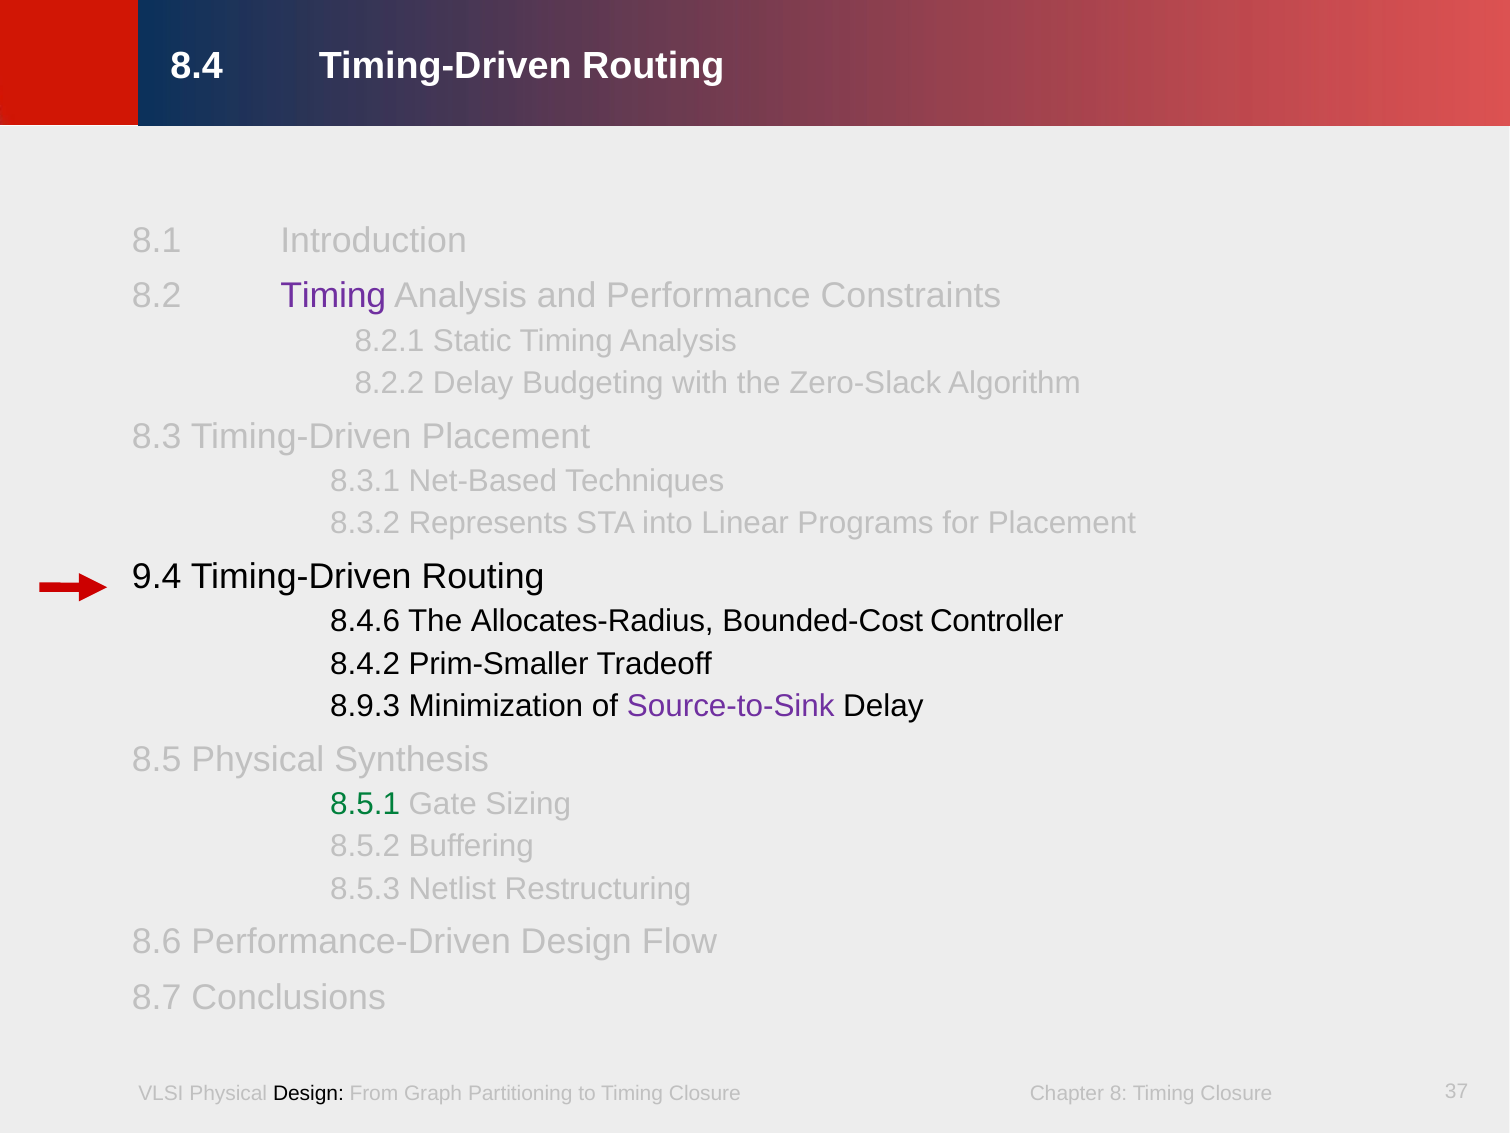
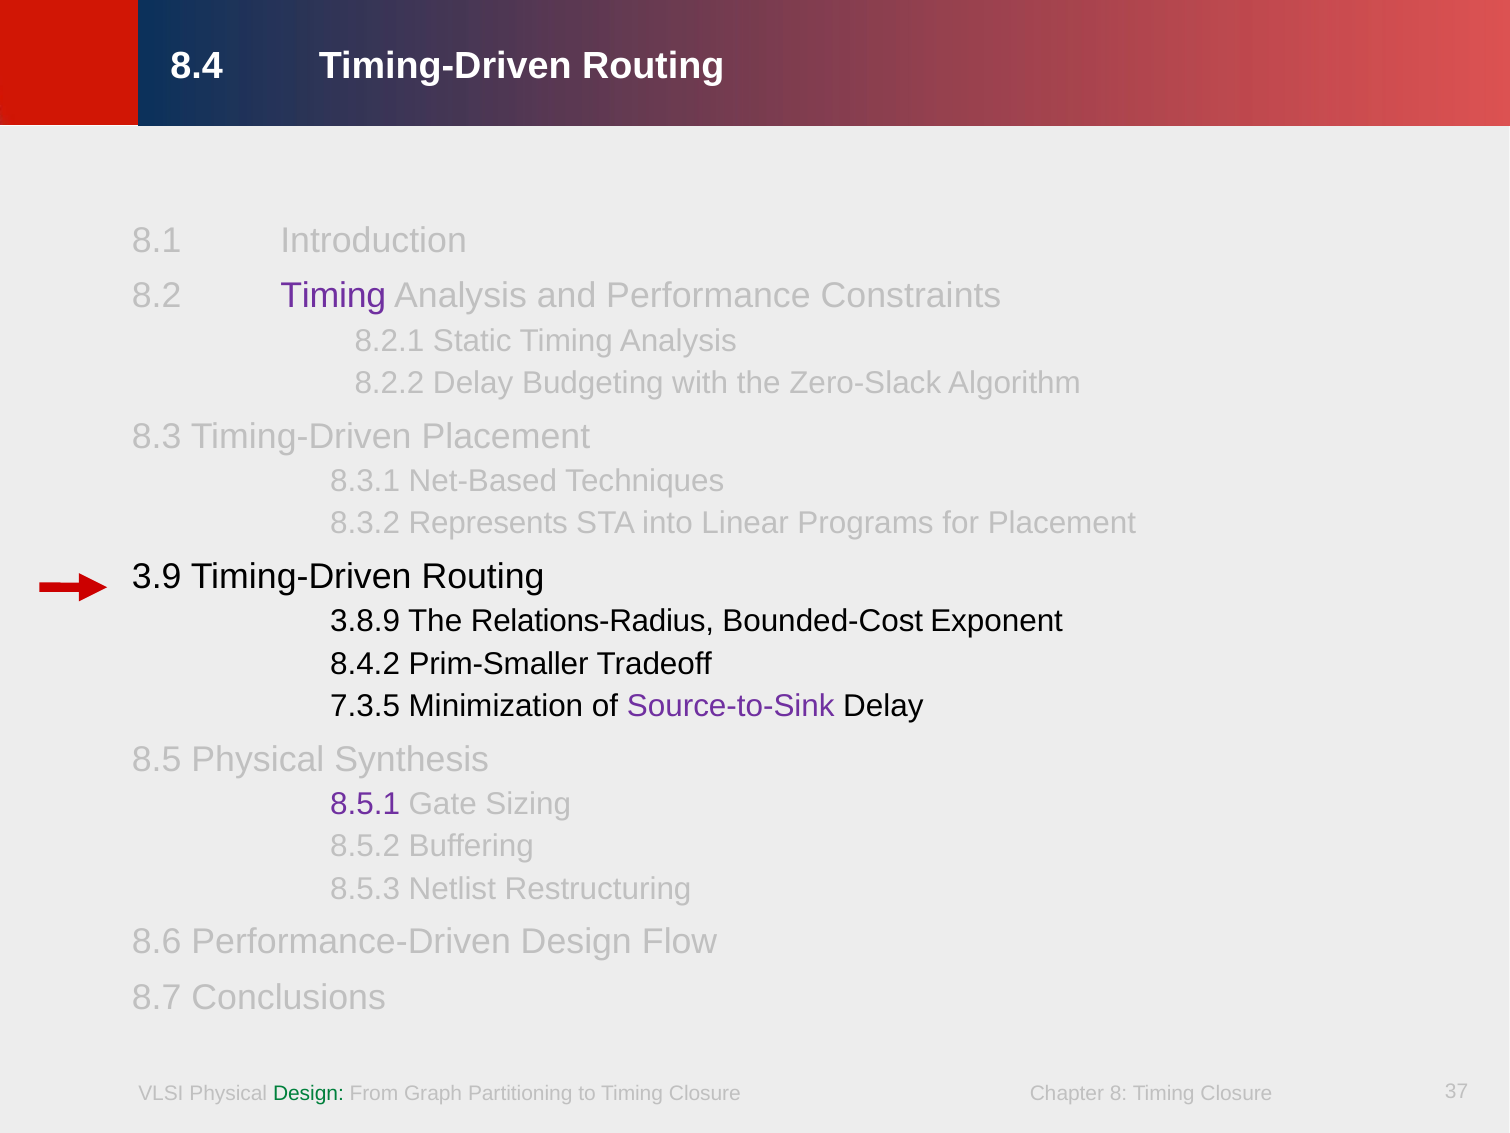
9.4: 9.4 -> 3.9 (157, 576)
8.4.6: 8.4.6 -> 3.8.9 (365, 621)
Allocates-Radius: Allocates-Radius -> Relations-Radius (592, 621)
Controller: Controller -> Exponent (997, 621)
8.9.3: 8.9.3 -> 7.3.5 (365, 706)
8.5.1 colour: green -> purple (365, 804)
Design colour: black -> green (308, 1093)
